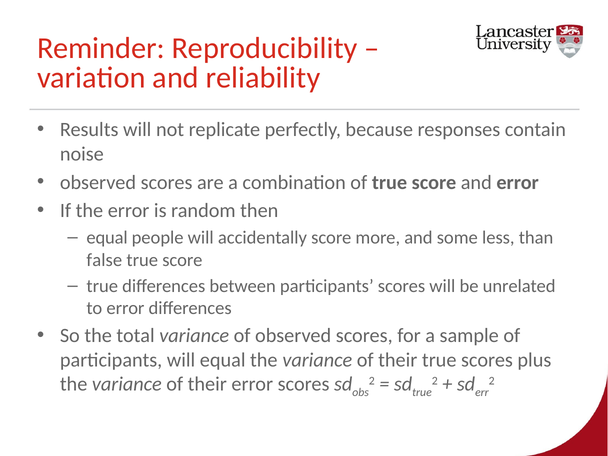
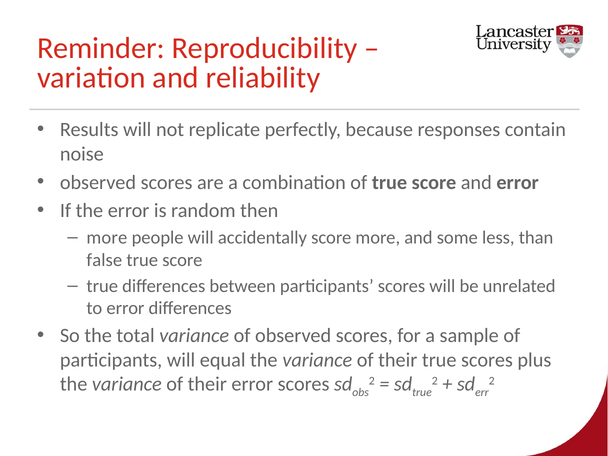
equal: equal -> more (107, 238)
